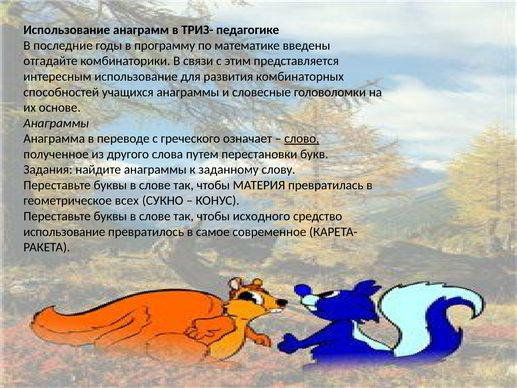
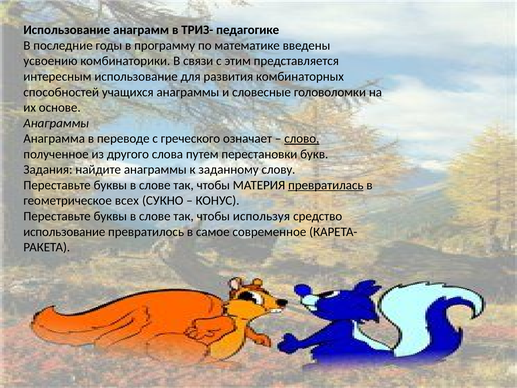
отгадайте: отгадайте -> усвоению (50, 61)
превратилась underline: none -> present (326, 185)
исходного: исходного -> используя (261, 216)
